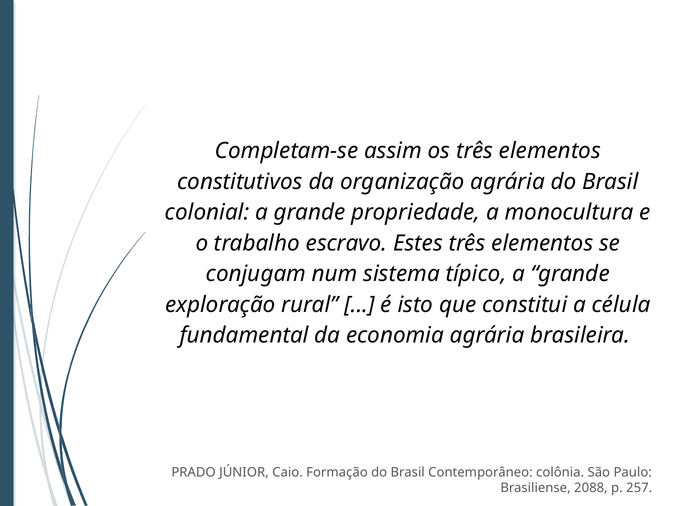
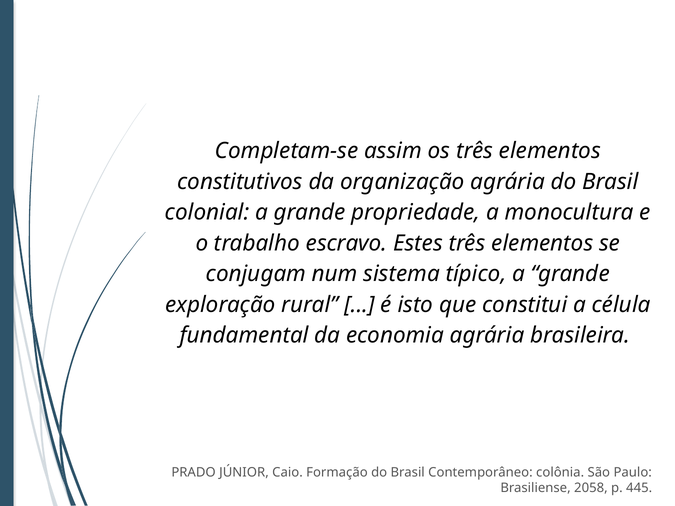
2088: 2088 -> 2058 (591, 488)
257: 257 -> 445 (639, 488)
